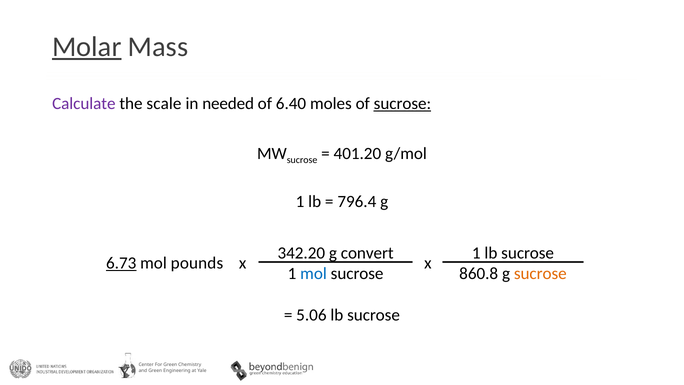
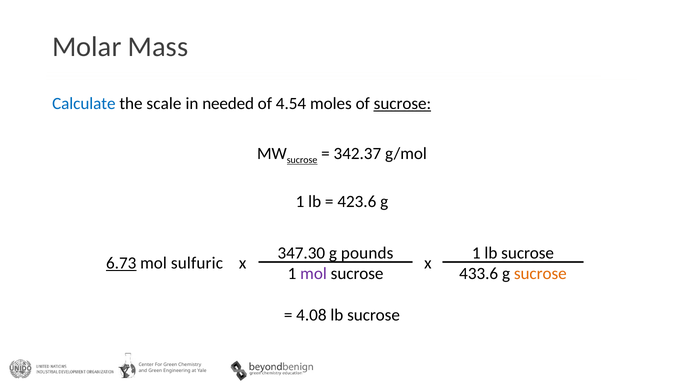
Molar underline: present -> none (87, 47)
Calculate colour: purple -> blue (84, 104)
6.40: 6.40 -> 4.54 (291, 104)
sucrose underline: none -> present (302, 160)
401.20: 401.20 -> 342.37 (357, 153)
796.4: 796.4 -> 423.6 (357, 201)
342.20: 342.20 -> 347.30 (301, 253)
convert: convert -> pounds (367, 253)
pounds: pounds -> sulfuric (197, 263)
mol colour: blue -> purple (314, 273)
860.8: 860.8 -> 433.6 (479, 273)
5.06: 5.06 -> 4.08 (311, 315)
